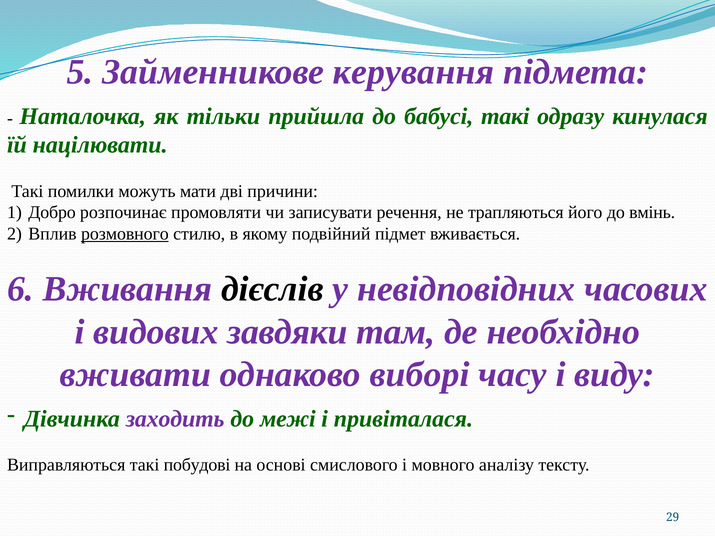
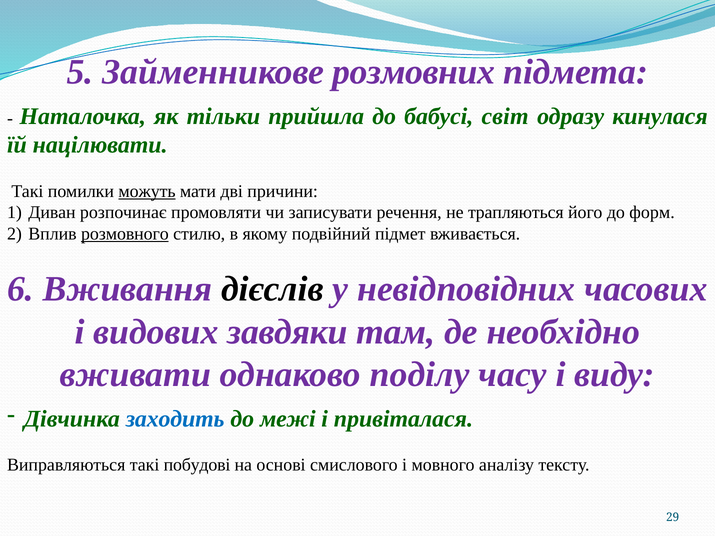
керування: керування -> розмовних (414, 72)
бабусі такі: такі -> світ (505, 117)
можуть underline: none -> present (147, 191)
Добро: Добро -> Диван (52, 213)
вмінь: вмінь -> форм (652, 213)
виборі: виборі -> поділу (420, 375)
заходить colour: purple -> blue (175, 419)
